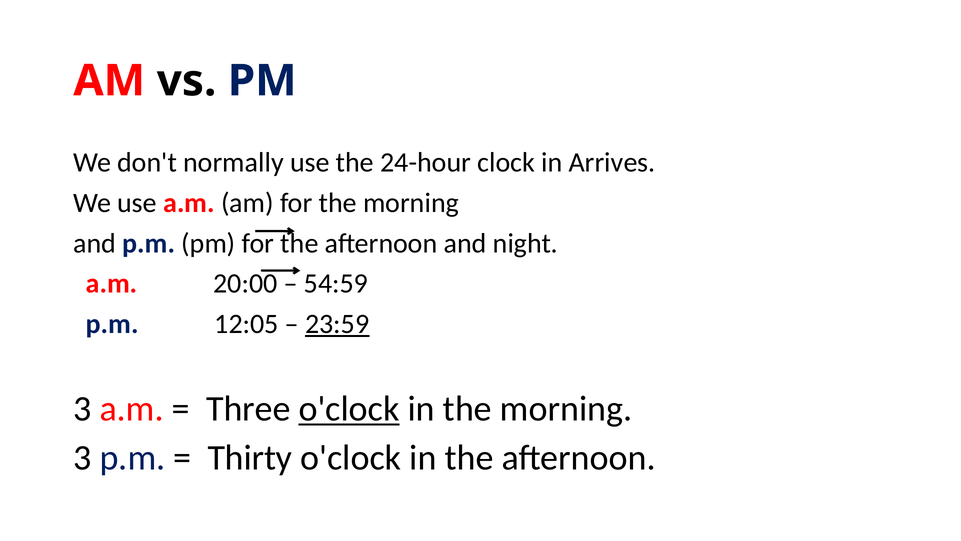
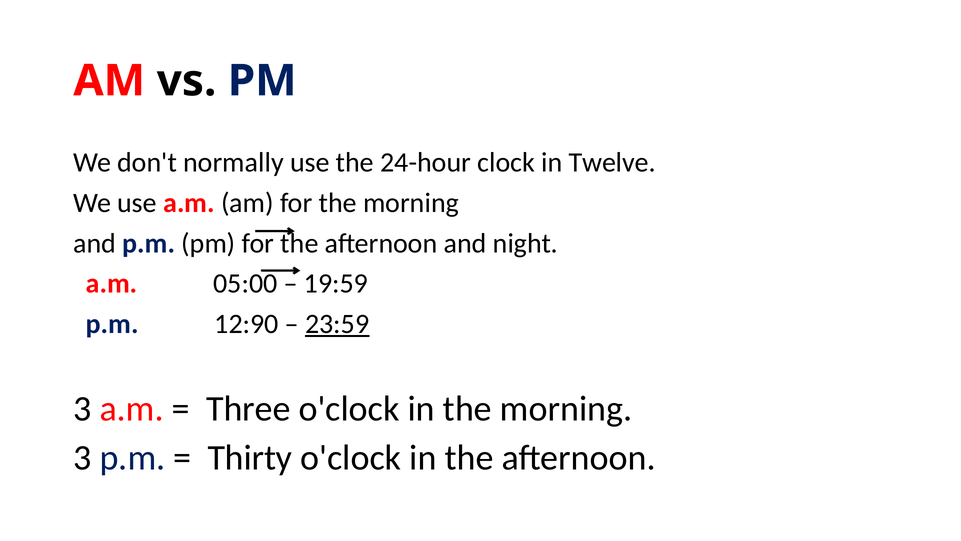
Arrives: Arrives -> Twelve (612, 162)
20:00: 20:00 -> 05:00 (245, 283)
54:59: 54:59 -> 19:59 (336, 283)
12:05: 12:05 -> 12:90 (246, 324)
o'clock underline: present -> none (349, 408)
